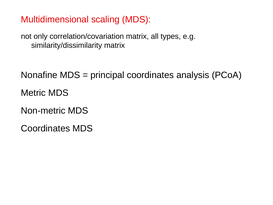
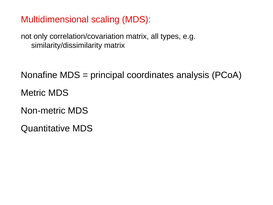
Coordinates: Coordinates -> Quantitative (45, 128)
